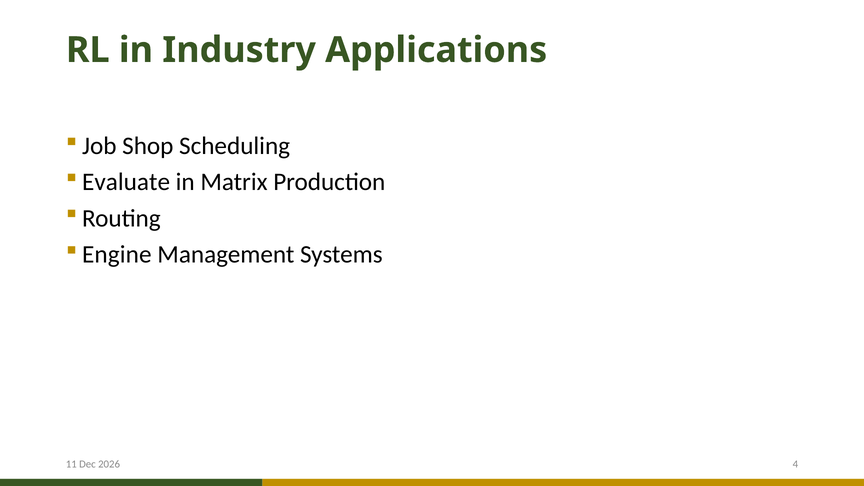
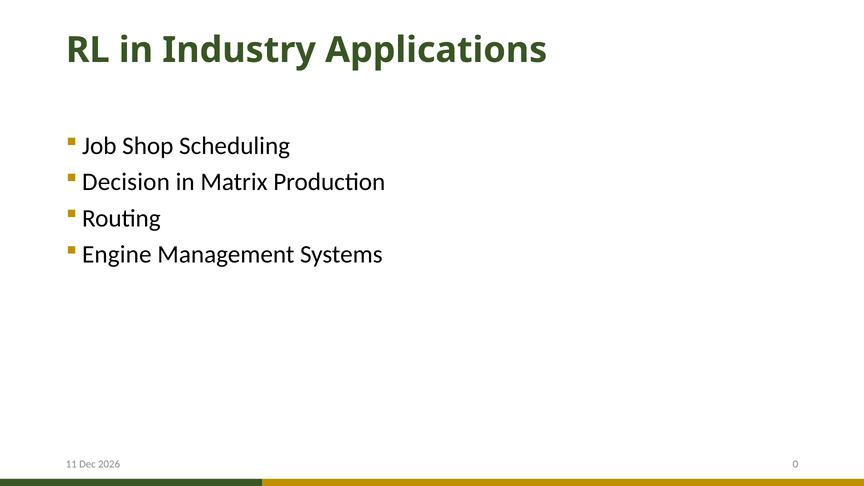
Evaluate: Evaluate -> Decision (126, 182)
4: 4 -> 0 (795, 464)
